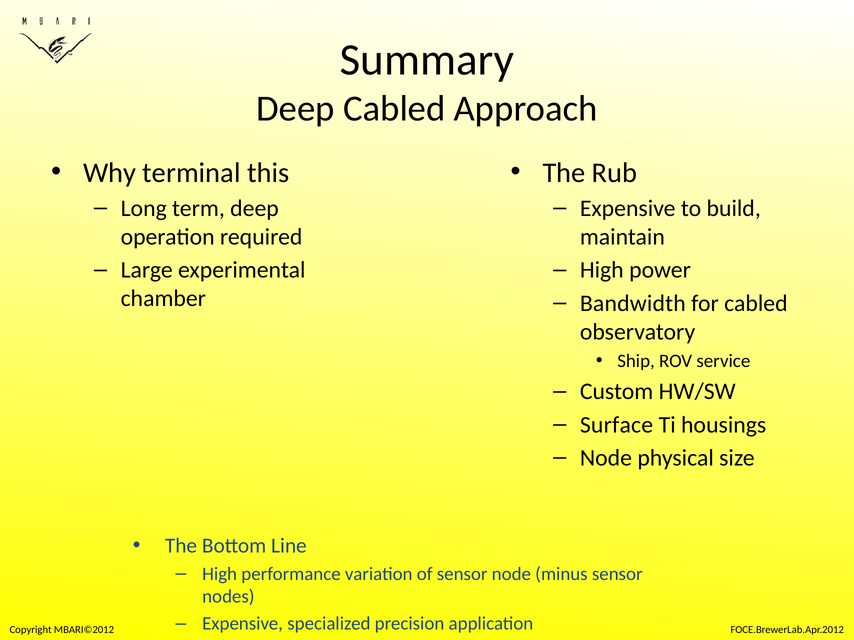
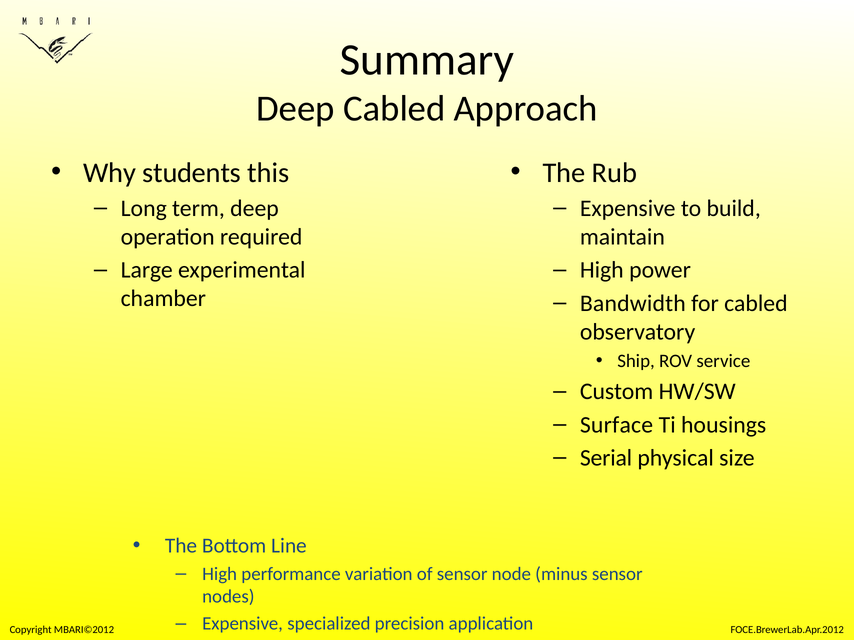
terminal: terminal -> students (192, 173)
Node: Node -> Serial (606, 458)
